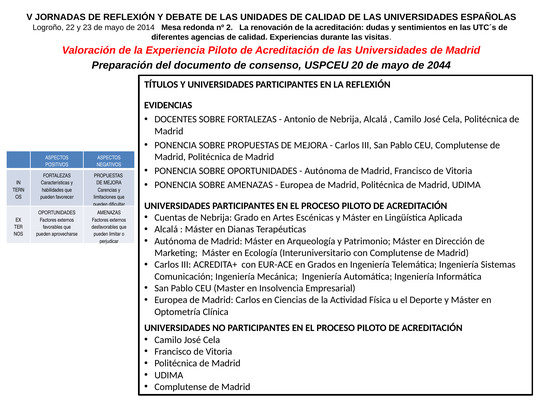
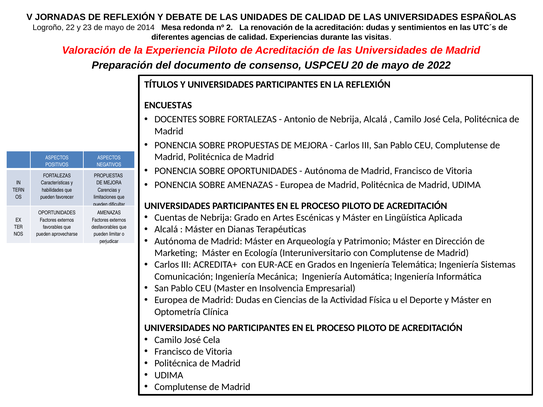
2044: 2044 -> 2022 (439, 65)
EVIDENCIAS: EVIDENCIAS -> ENCUESTAS (168, 105)
Madrid Carlos: Carlos -> Dudas (248, 300)
